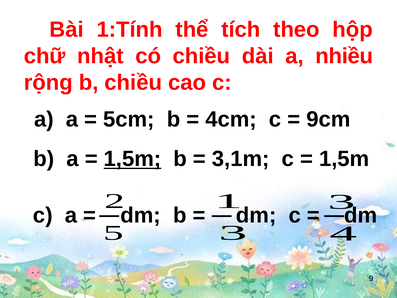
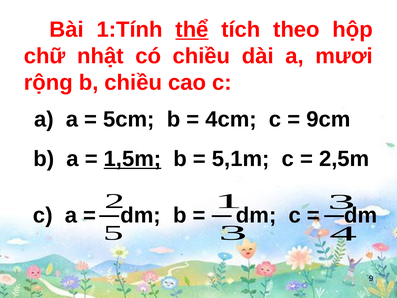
thể underline: none -> present (192, 30)
nhiều: nhiều -> mươi (344, 56)
3,1m: 3,1m -> 5,1m (241, 159)
1,5m: 1,5m -> 2,5m (344, 159)
